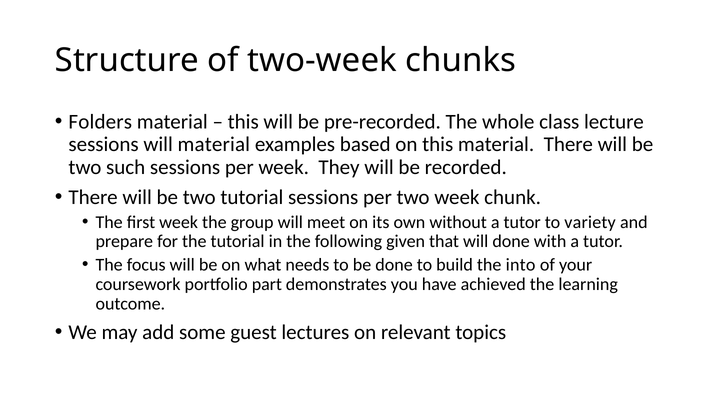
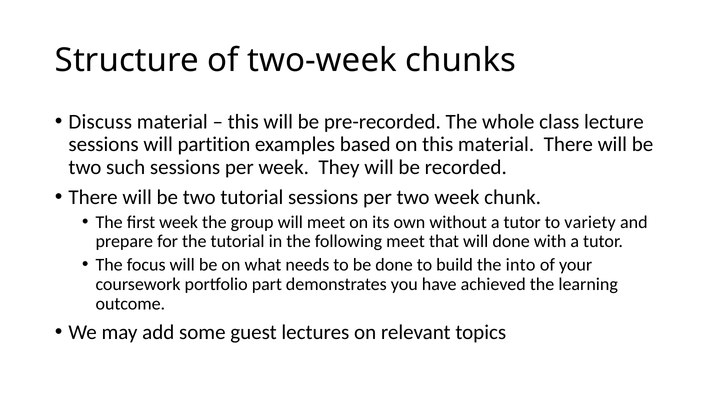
Folders: Folders -> Discuss (100, 122)
will material: material -> partition (214, 145)
following given: given -> meet (406, 242)
